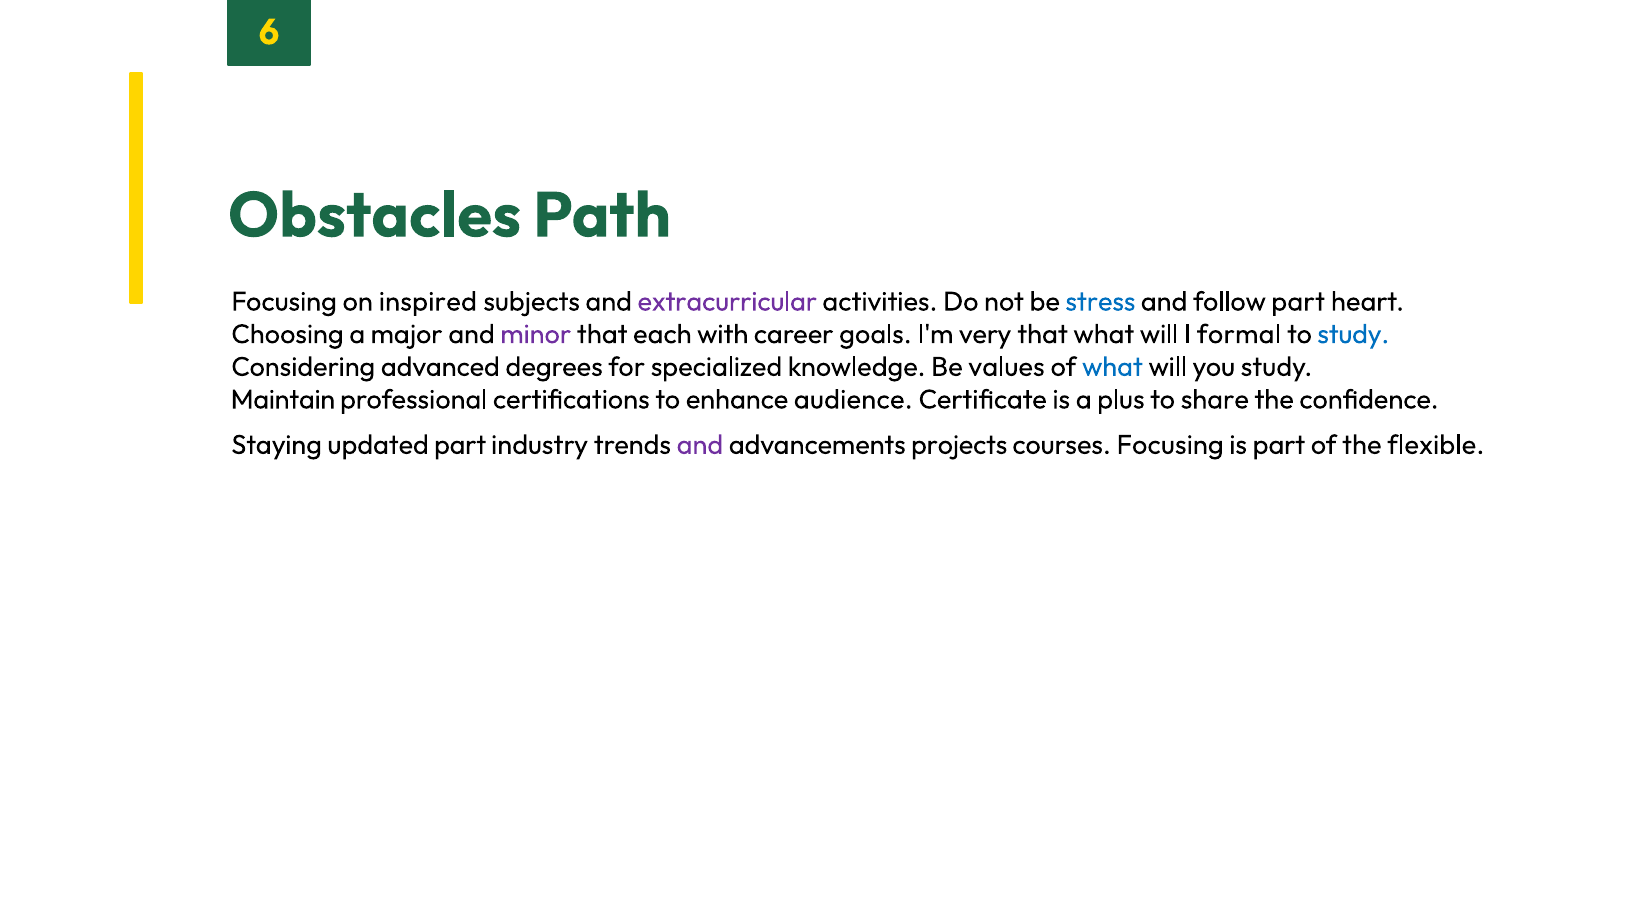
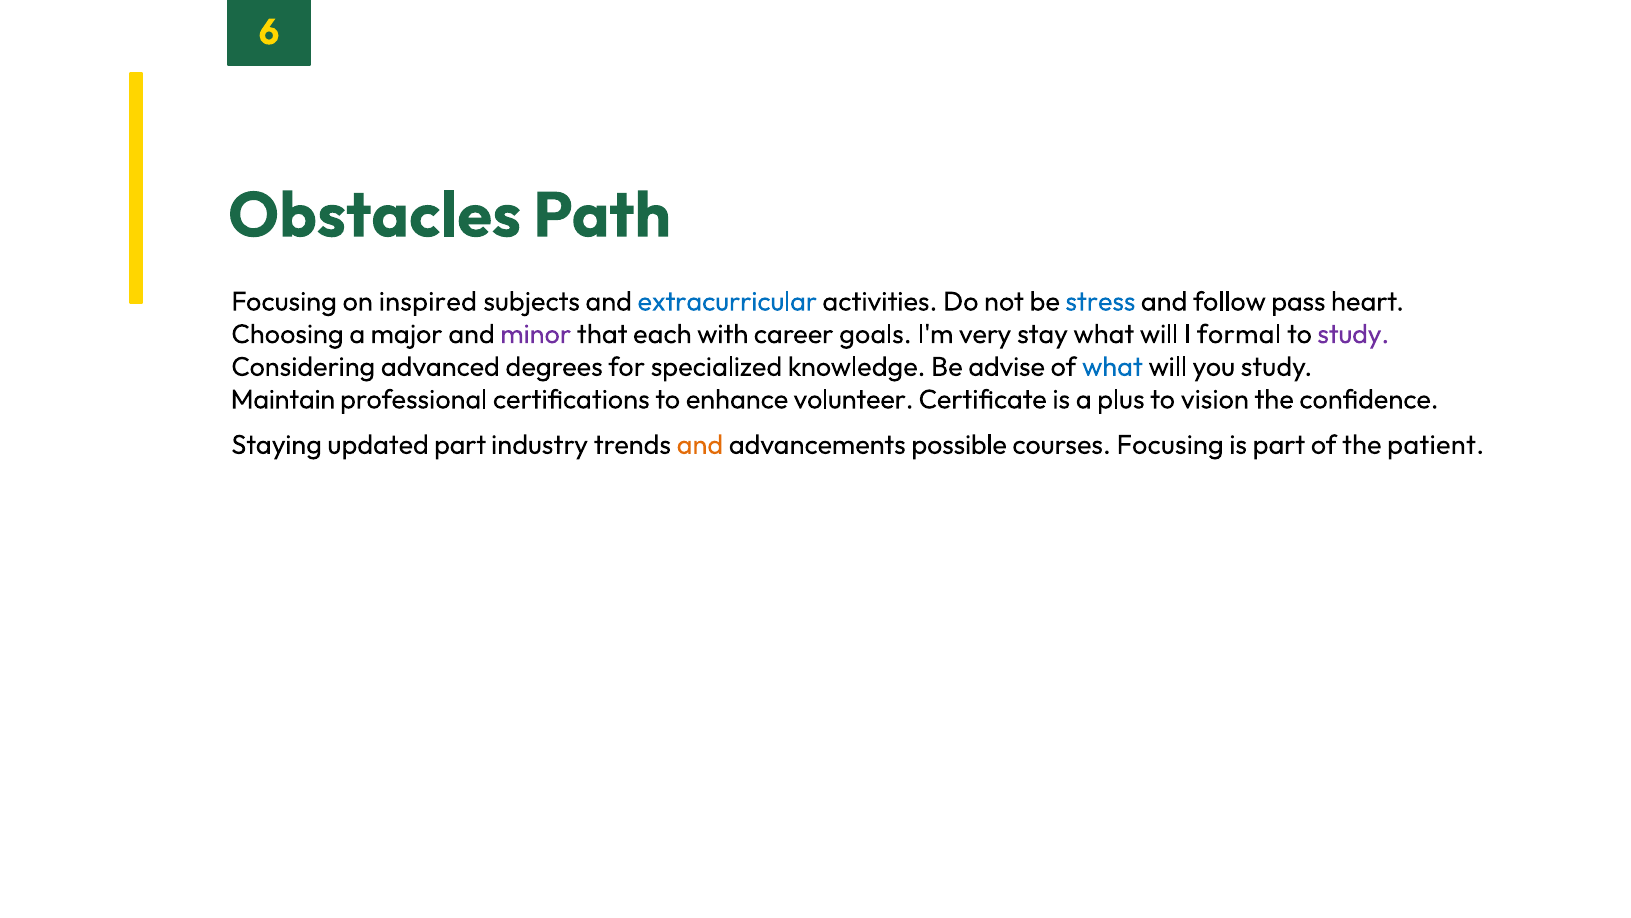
extracurricular colour: purple -> blue (727, 301)
follow part: part -> pass (1298, 301)
very that: that -> stay (1043, 334)
study colour: blue -> purple (1353, 334)
values: values -> advise (1007, 367)
audience: audience -> volunteer (854, 399)
share: share -> vision (1215, 399)
and colour: purple -> orange (700, 445)
projects: projects -> possible (959, 445)
flexible: flexible -> patient (1436, 445)
